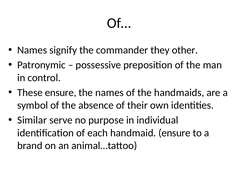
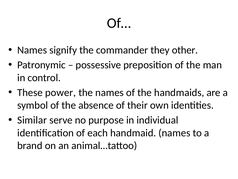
These ensure: ensure -> power (61, 92)
handmaid ensure: ensure -> names (174, 133)
